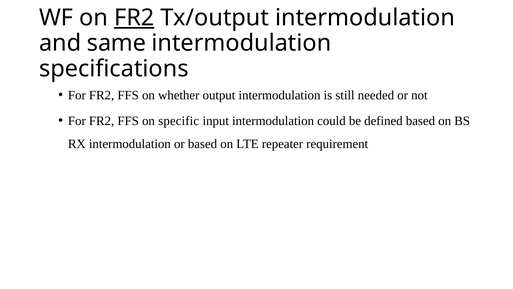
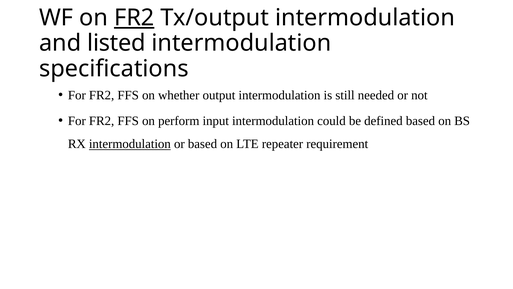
same: same -> listed (116, 43)
specific: specific -> perform (179, 121)
intermodulation underline: none -> present (130, 144)
